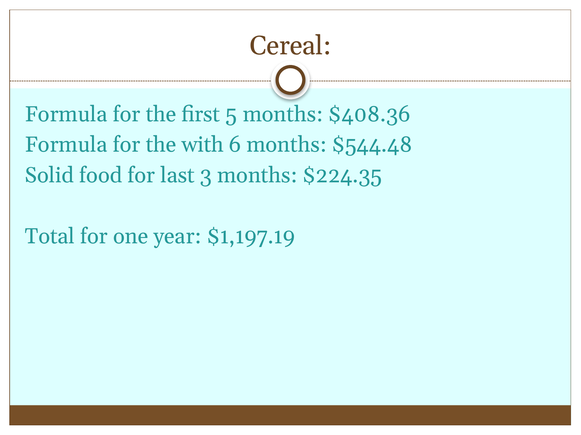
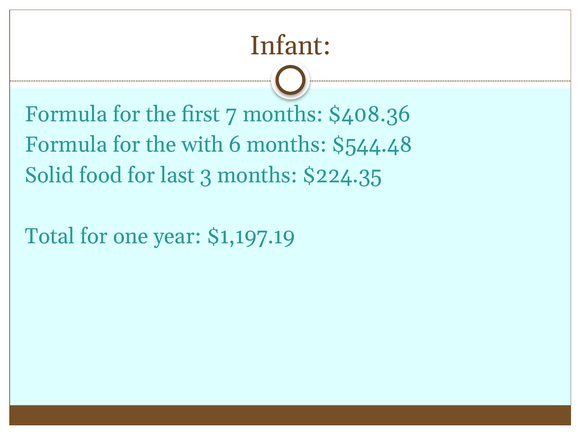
Cereal: Cereal -> Infant (290, 46)
5: 5 -> 7 (231, 114)
